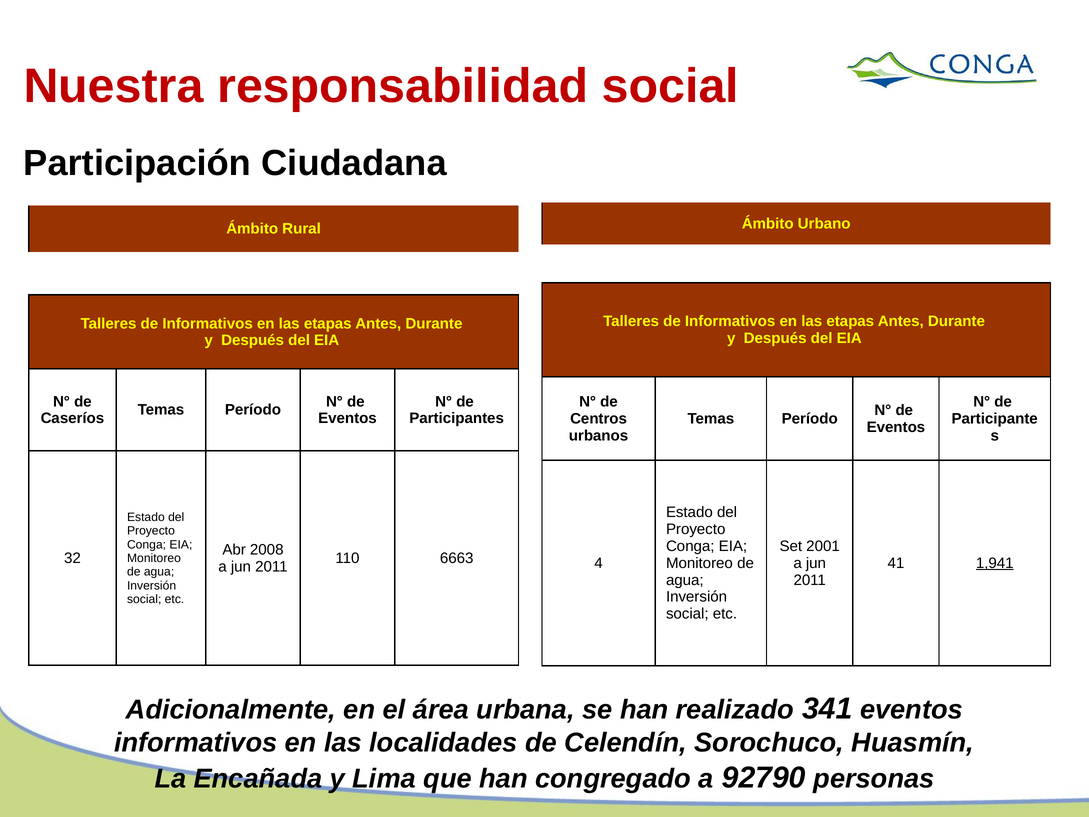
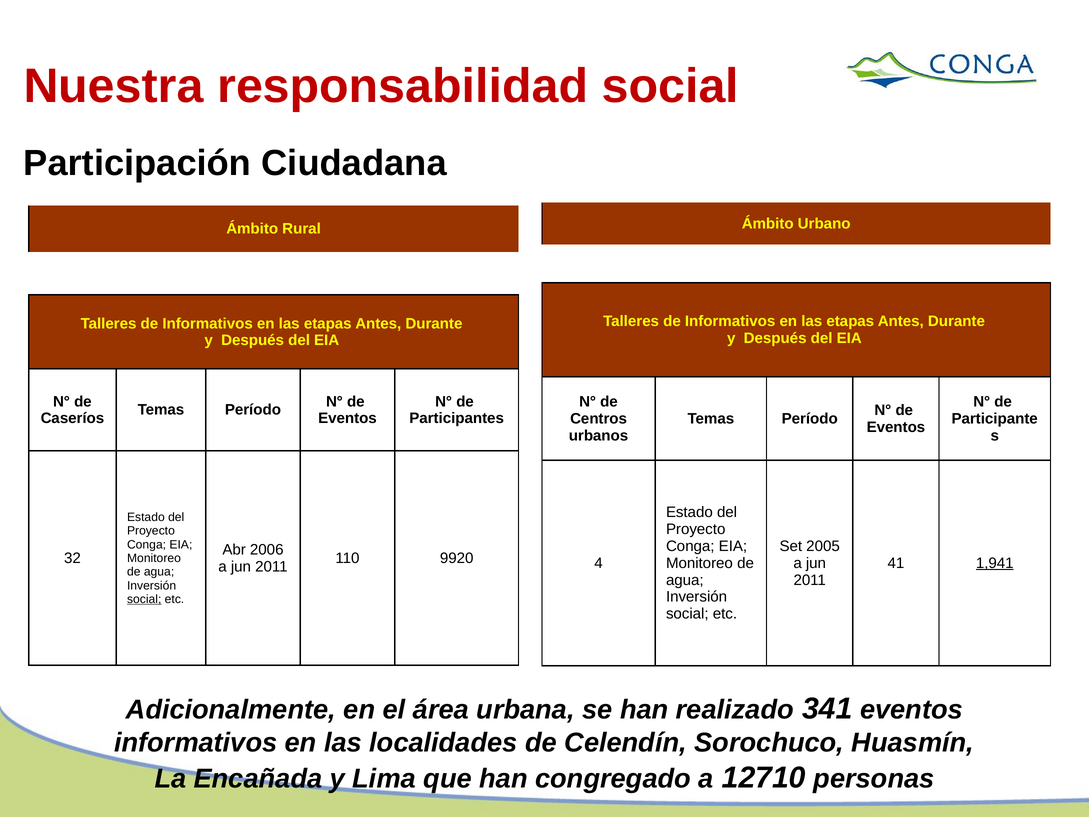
2001: 2001 -> 2005 (823, 546)
2008: 2008 -> 2006 (267, 550)
6663: 6663 -> 9920 (457, 558)
social underline: none -> present (144, 599)
92790: 92790 -> 12710 (764, 777)
